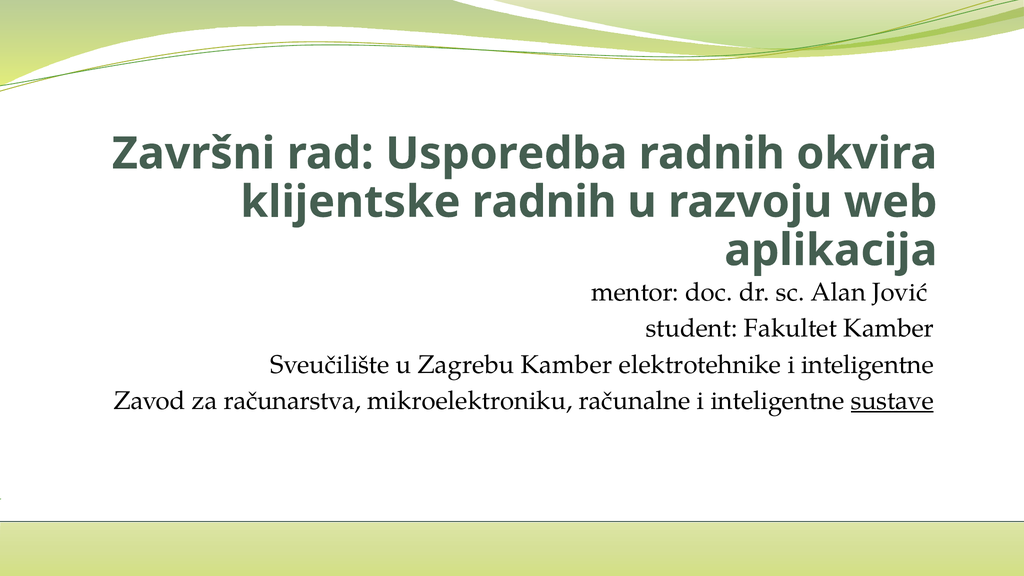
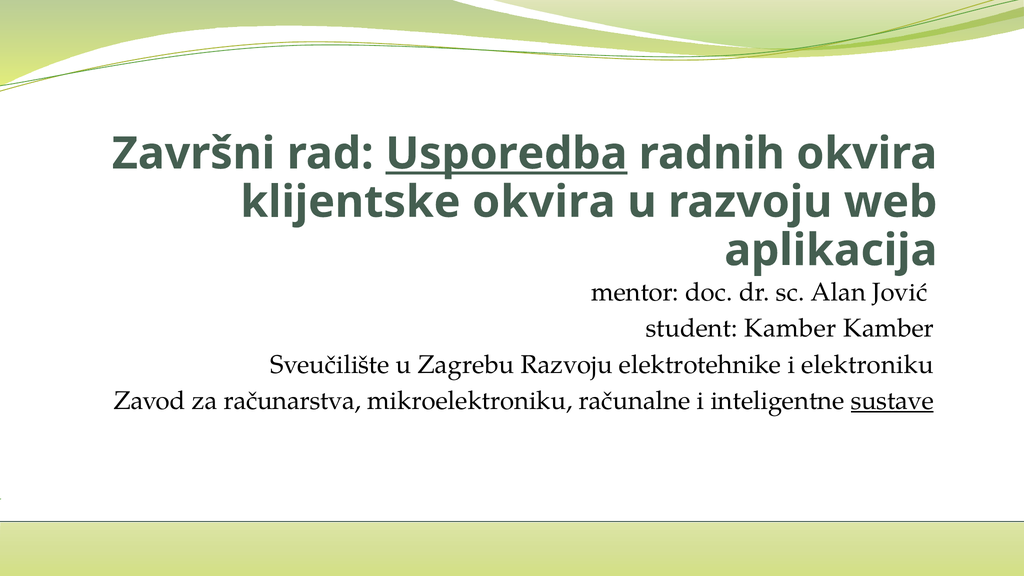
Usporedba underline: none -> present (506, 154)
klijentske radnih: radnih -> okvira (544, 202)
student Fakultet: Fakultet -> Kamber (790, 328)
Zagrebu Kamber: Kamber -> Razvoju (567, 365)
elektrotehnike i inteligentne: inteligentne -> elektroniku (867, 365)
